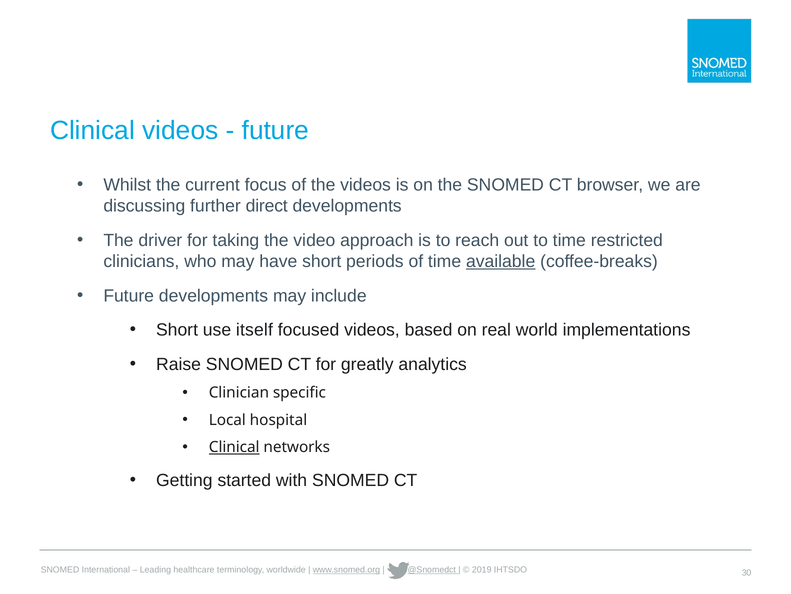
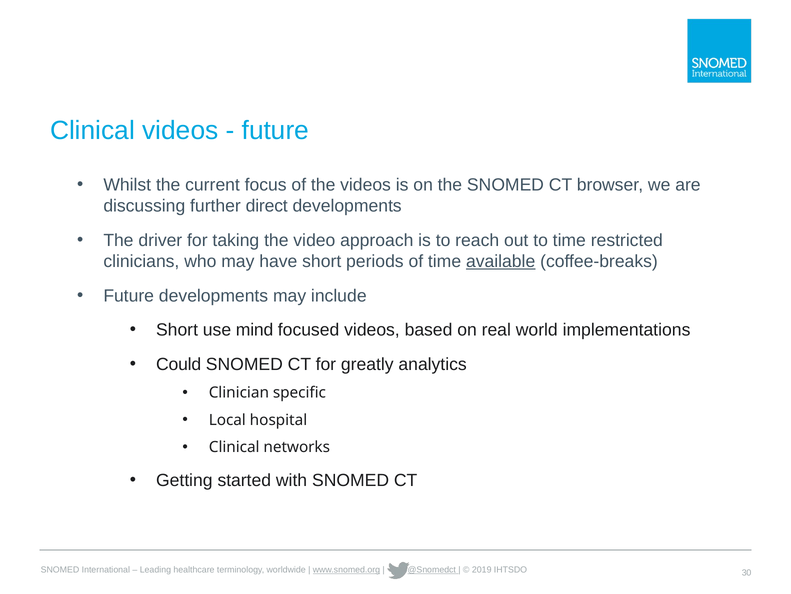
itself: itself -> mind (255, 330)
Raise: Raise -> Could (179, 364)
Clinical underline: present -> none (234, 447)
